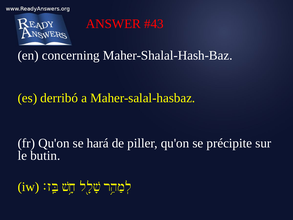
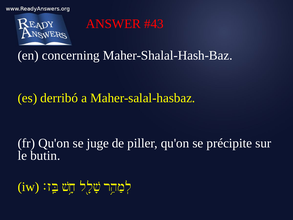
hará: hará -> juge (98, 143)
